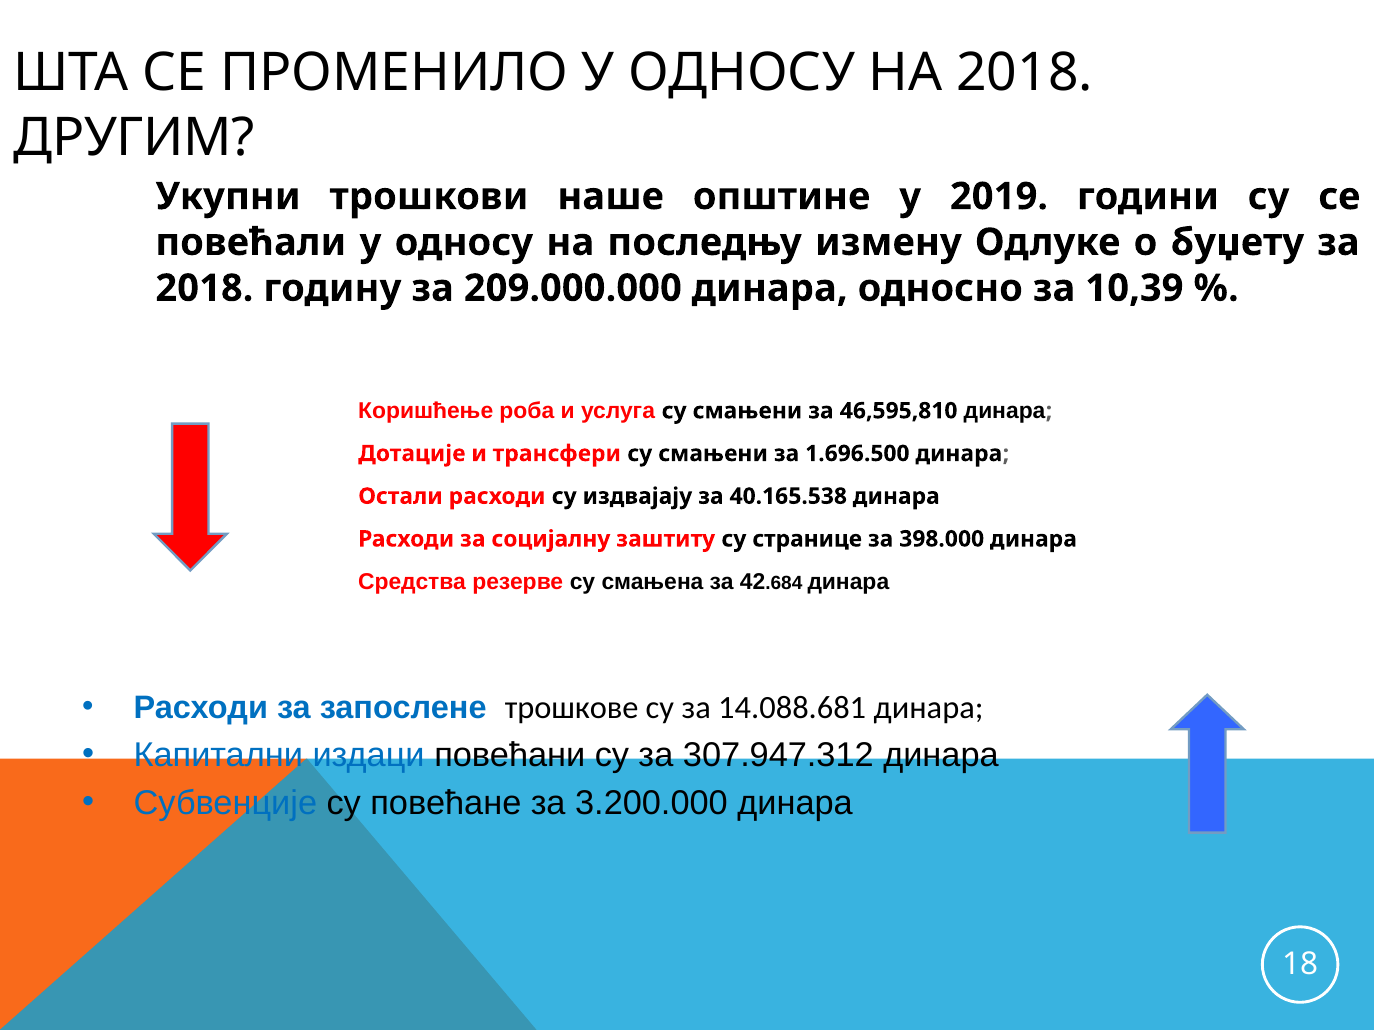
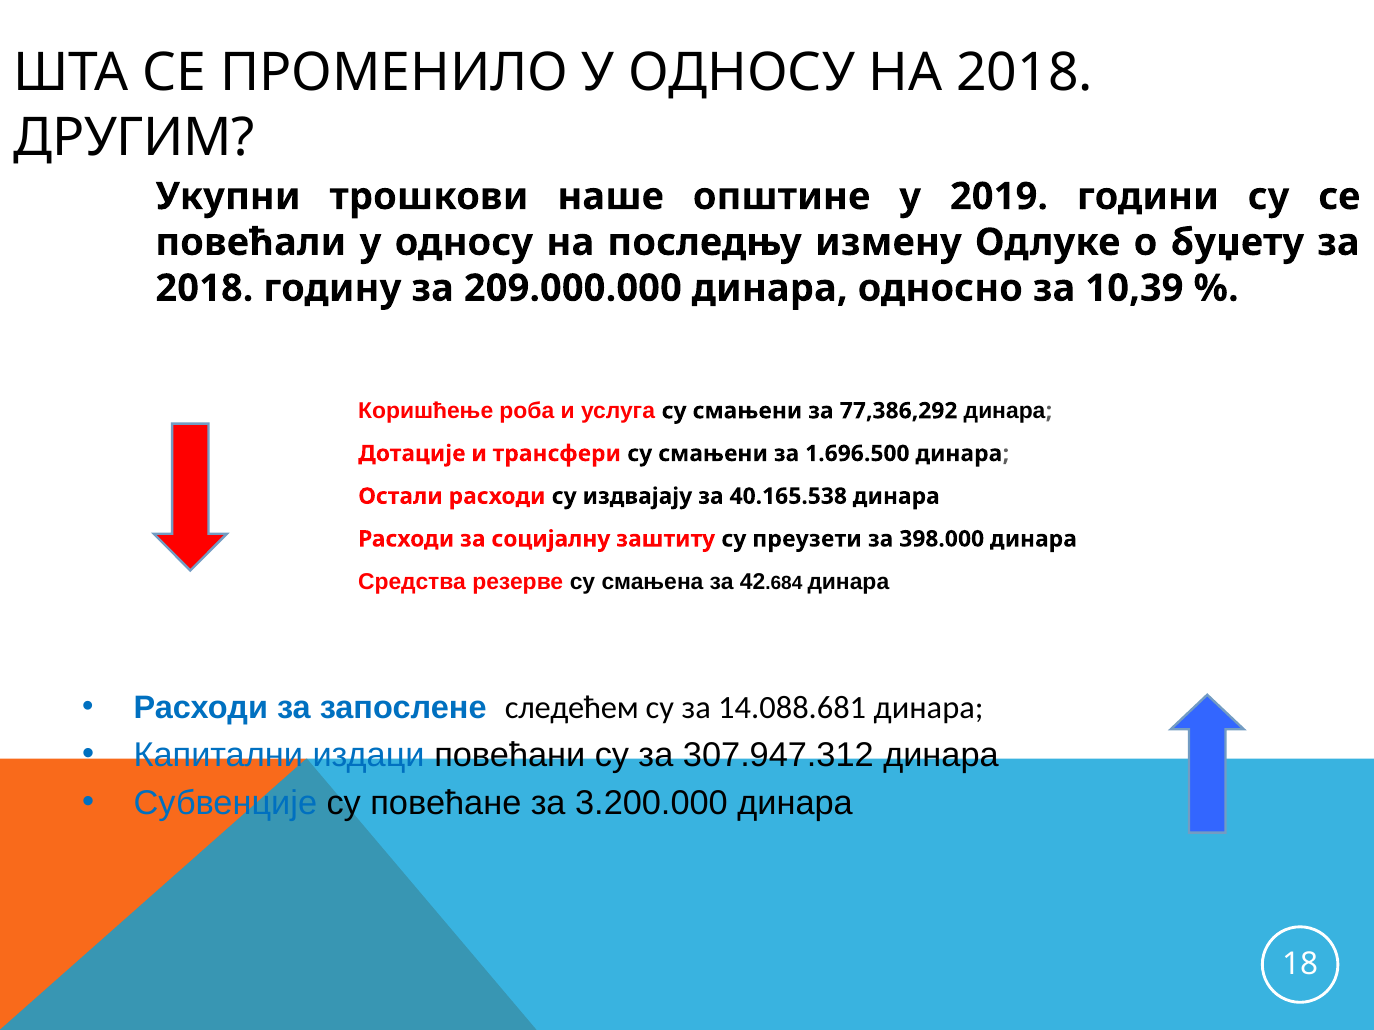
46,595,810: 46,595,810 -> 77,386,292 (899, 411)
странице: странице -> преузети (807, 539)
трошкове: трошкове -> следећем (572, 708)
